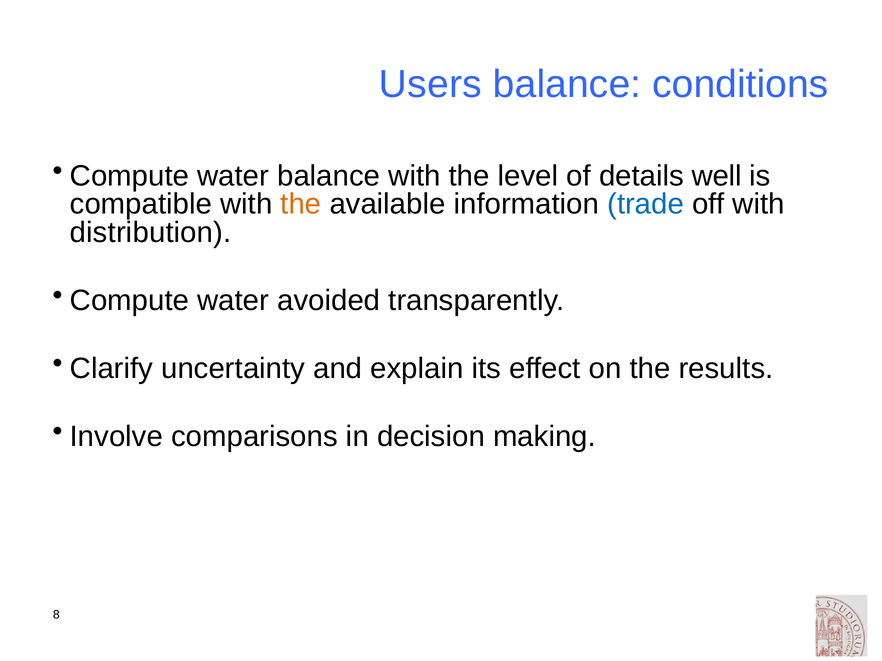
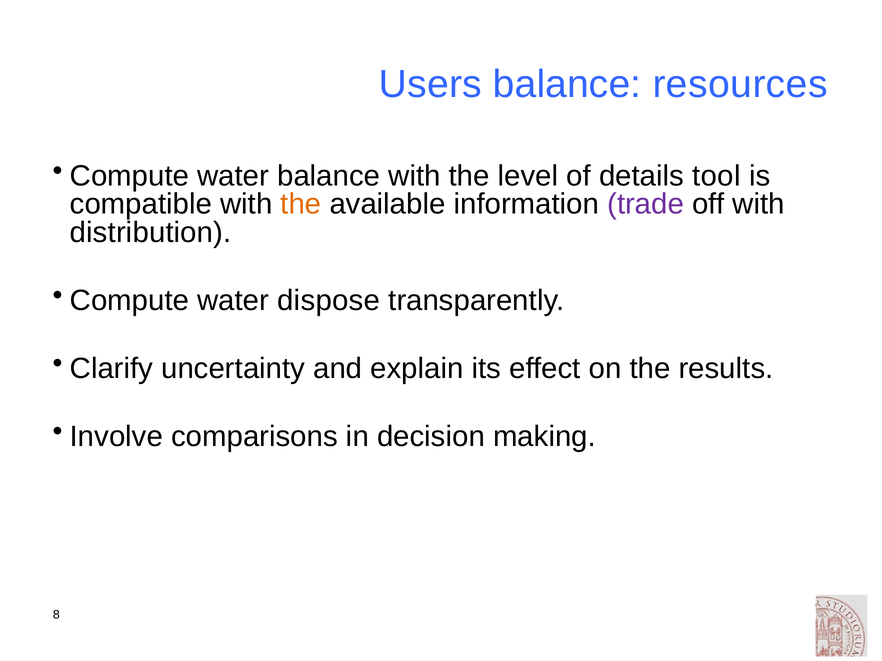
conditions: conditions -> resources (740, 84)
well: well -> tool (717, 176)
trade colour: blue -> purple (646, 204)
avoided: avoided -> dispose (329, 301)
